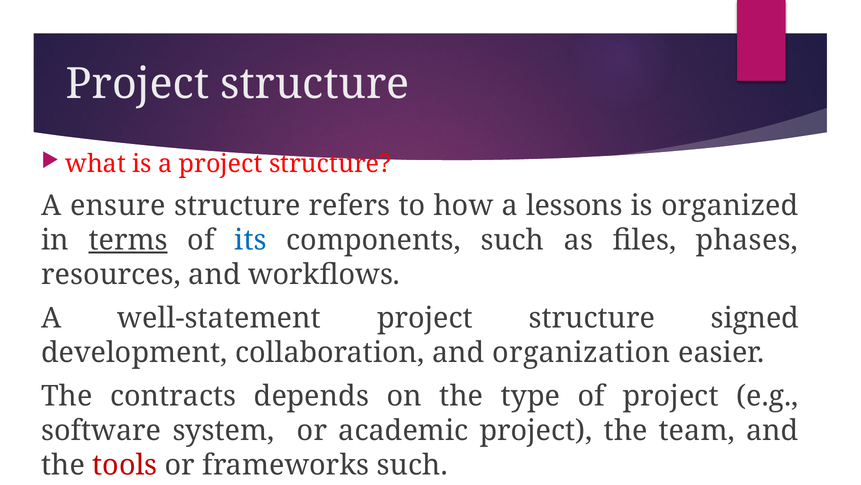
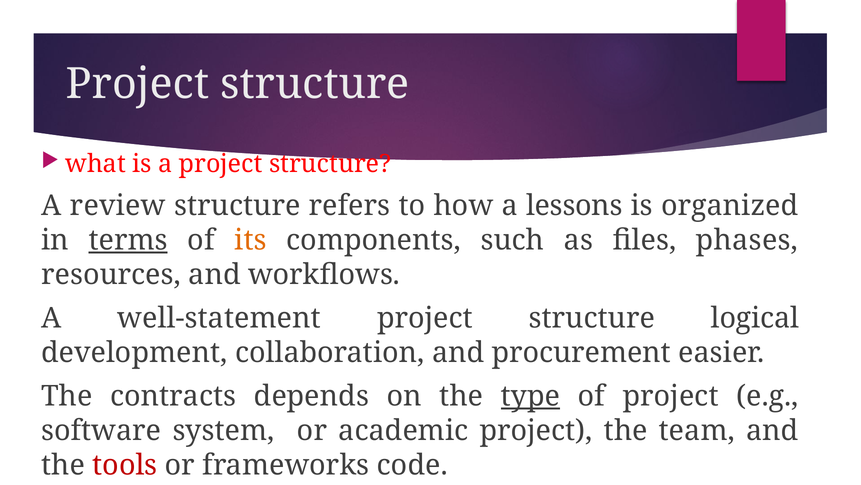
ensure: ensure -> review (118, 205)
its colour: blue -> orange (250, 240)
signed: signed -> logical (755, 318)
organization: organization -> procurement (581, 352)
type underline: none -> present (531, 396)
frameworks such: such -> code (412, 464)
